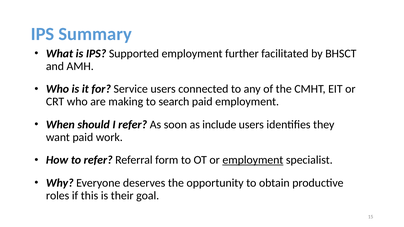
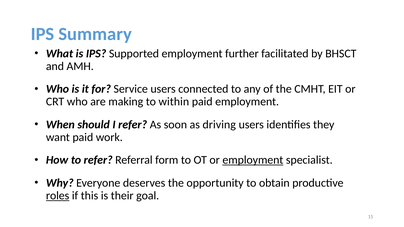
search: search -> within (174, 102)
include: include -> driving (219, 125)
roles underline: none -> present (58, 196)
